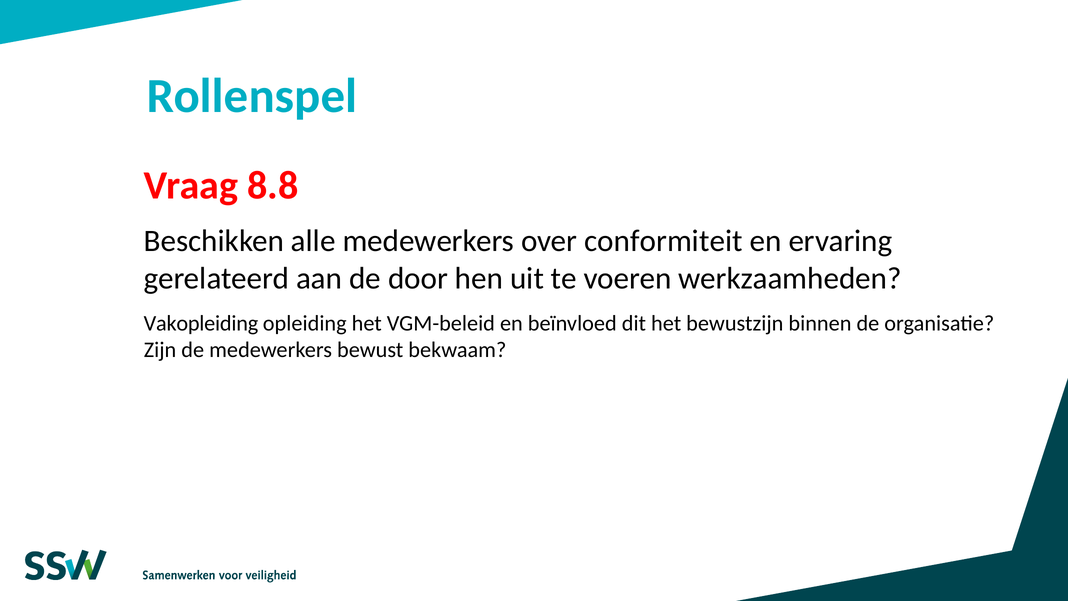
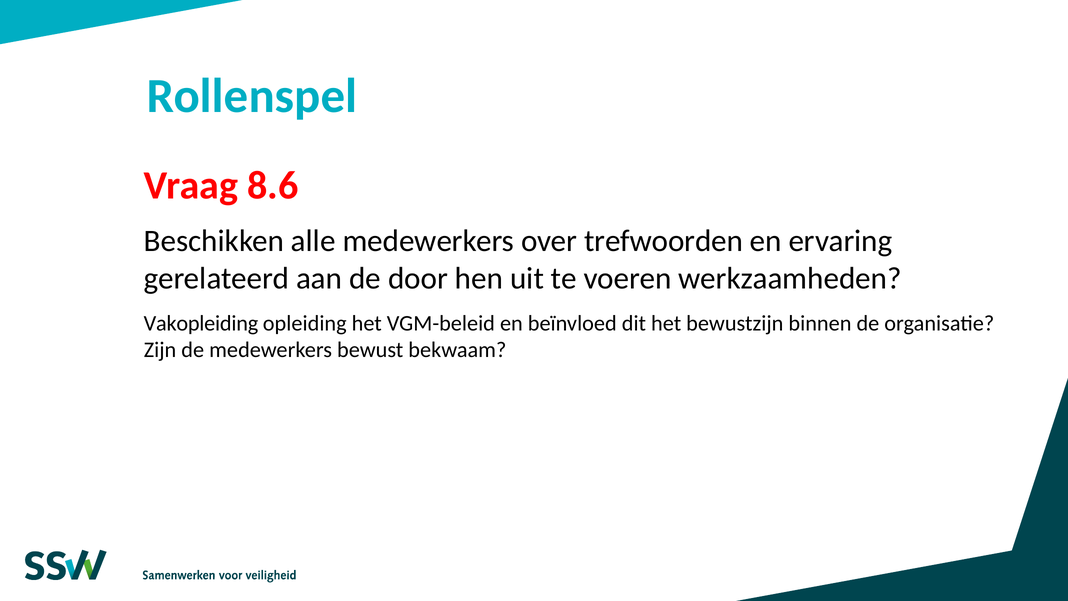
8.8: 8.8 -> 8.6 (273, 185)
conformiteit: conformiteit -> trefwoorden (664, 241)
